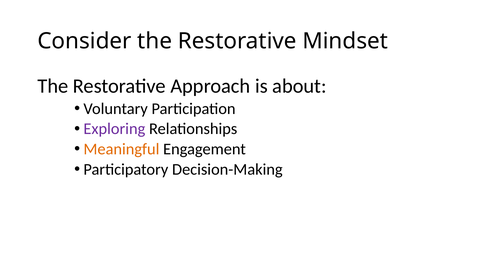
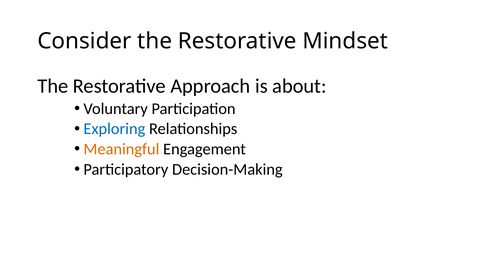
Exploring colour: purple -> blue (114, 129)
